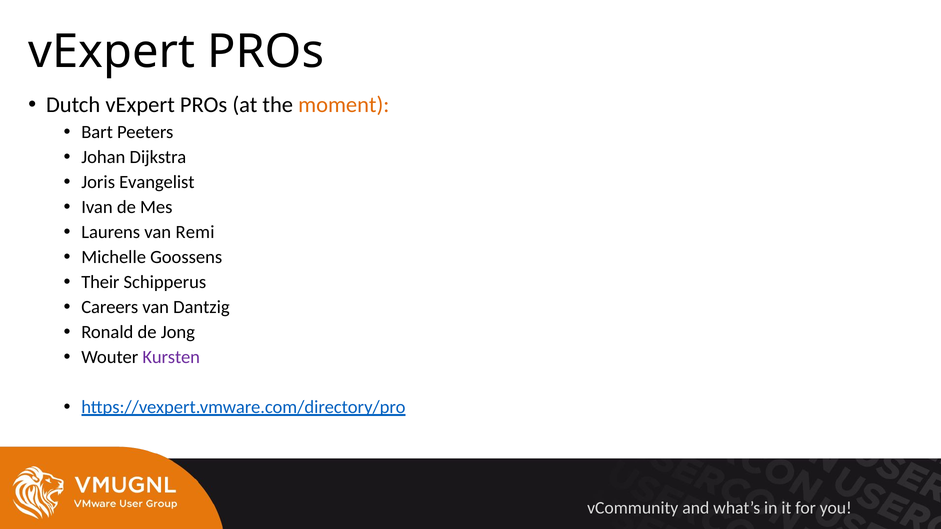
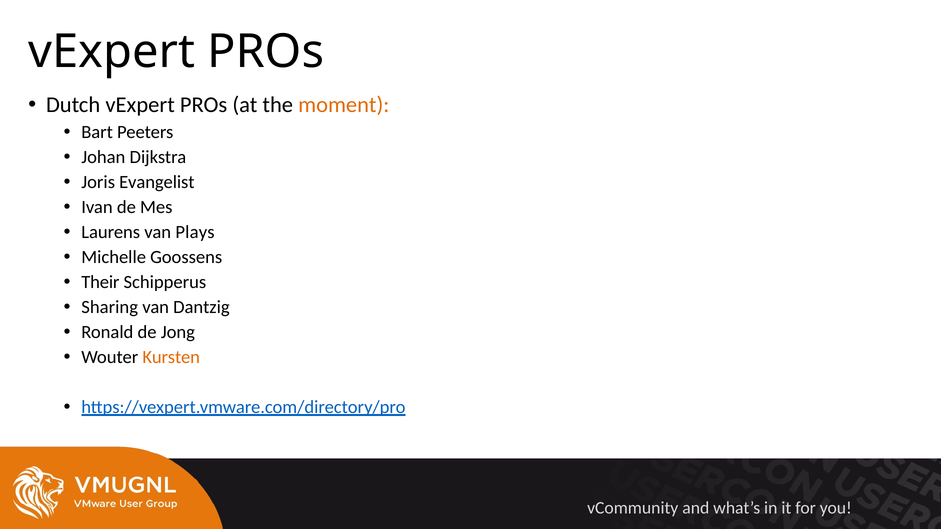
Remi: Remi -> Plays (195, 232)
Careers: Careers -> Sharing (110, 307)
Kursten colour: purple -> orange (171, 357)
